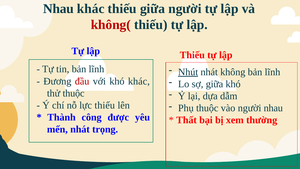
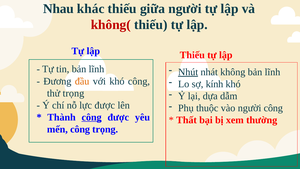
đầu colour: red -> orange (82, 81)
khó khác: khác -> công (139, 81)
sợ giữa: giữa -> kính (215, 84)
thử thuộc: thuộc -> trọng (73, 93)
lực thiếu: thiếu -> được (105, 105)
người nhau: nhau -> công (273, 108)
công underline: none -> present (92, 117)
mến nhát: nhát -> công (80, 129)
